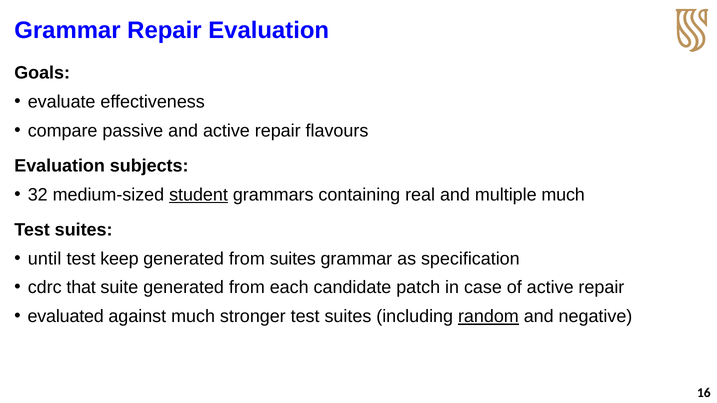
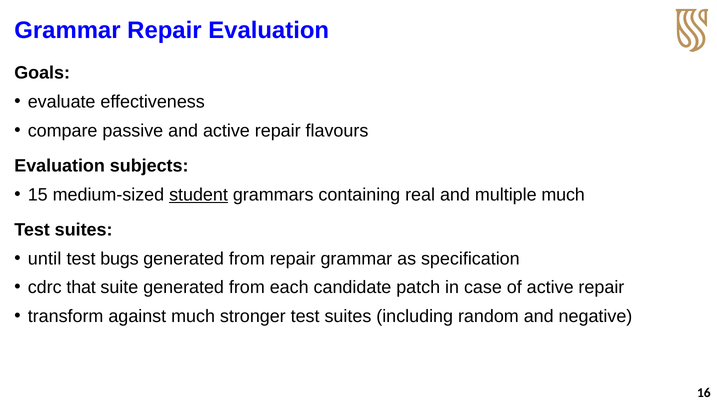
32: 32 -> 15 (38, 195)
keep: keep -> bugs (119, 259)
from suites: suites -> repair (293, 259)
evaluated: evaluated -> transform (66, 317)
random underline: present -> none (488, 317)
